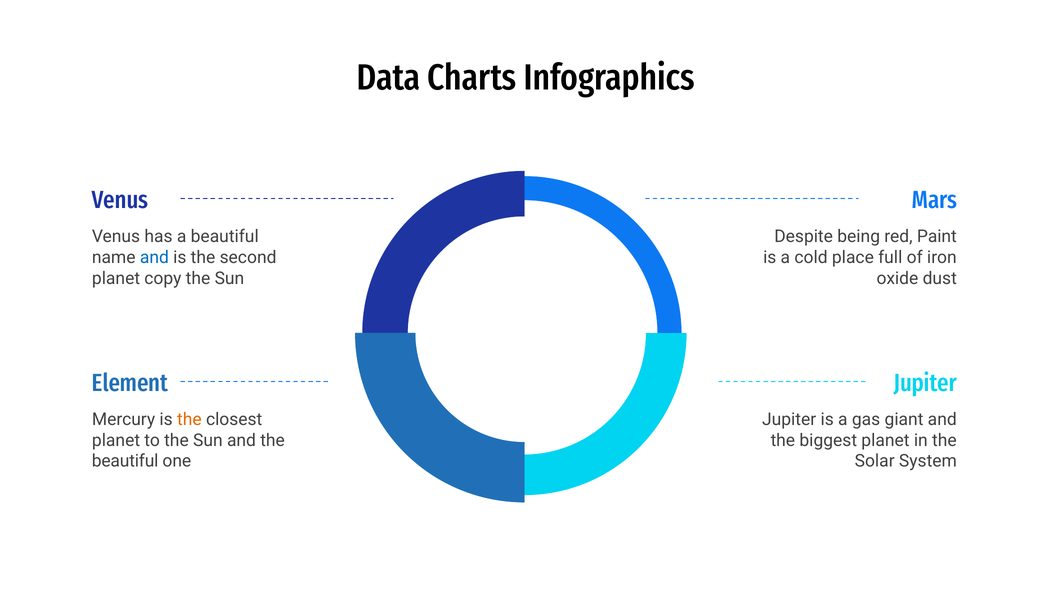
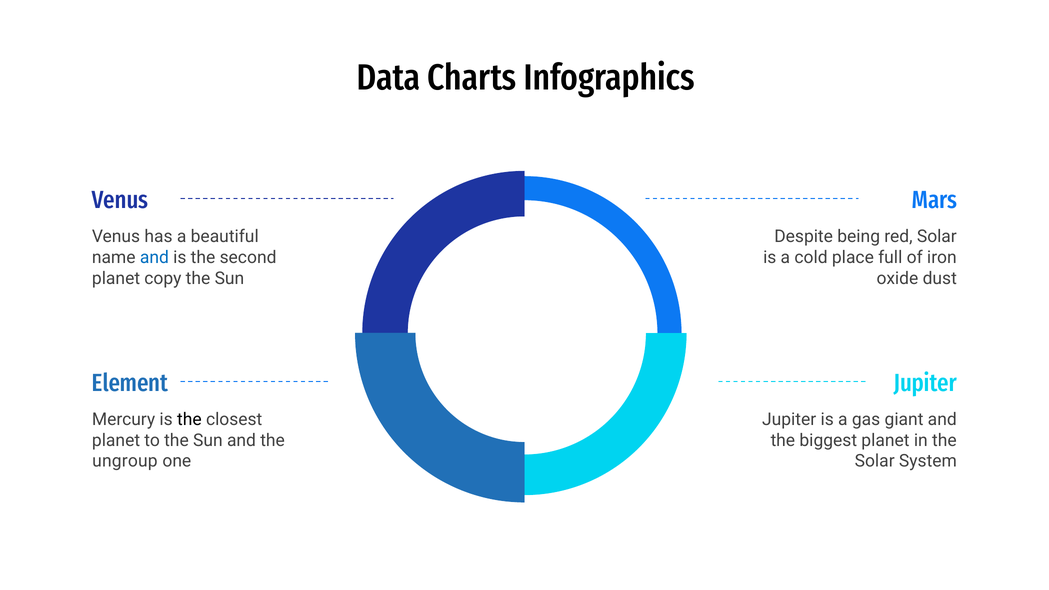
red Paint: Paint -> Solar (937, 236)
the colour: orange -> black (189, 419)
beautiful: beautiful -> ungroup (125, 461)
